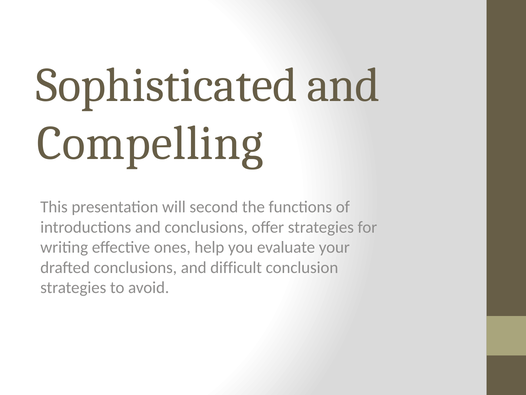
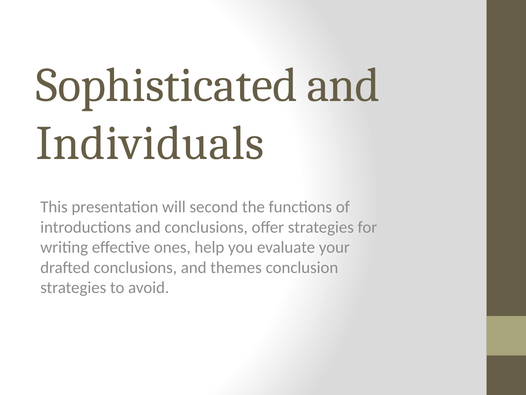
Compelling: Compelling -> Individuals (150, 143)
difficult: difficult -> themes (236, 267)
